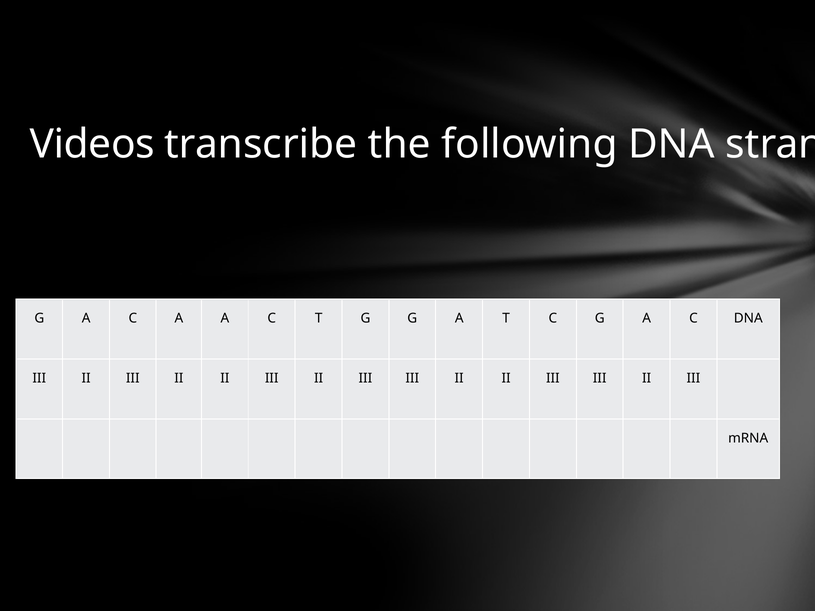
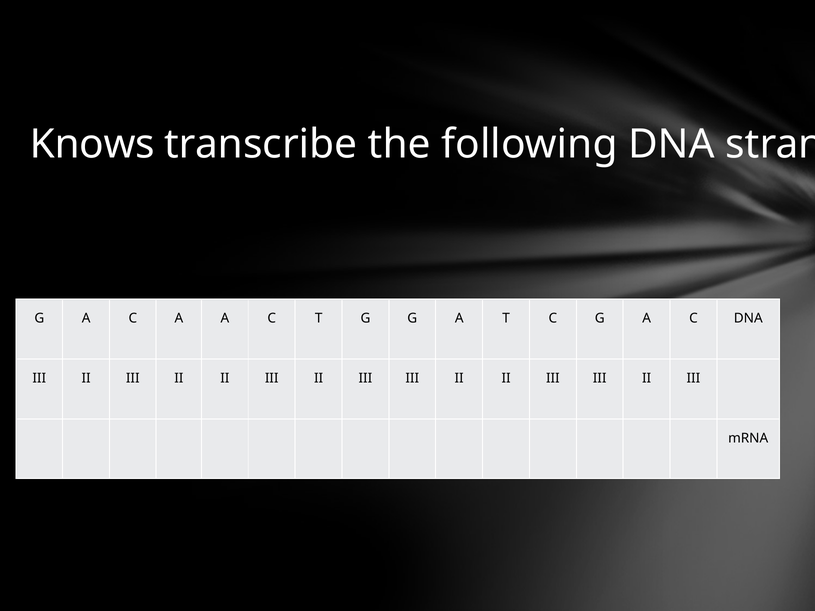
Videos: Videos -> Knows (92, 144)
